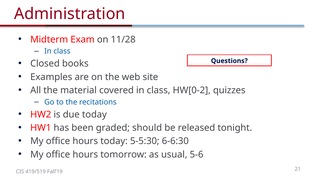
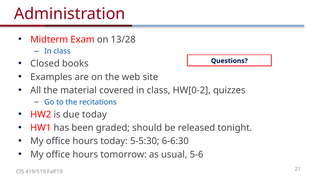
11/28: 11/28 -> 13/28 (123, 39)
